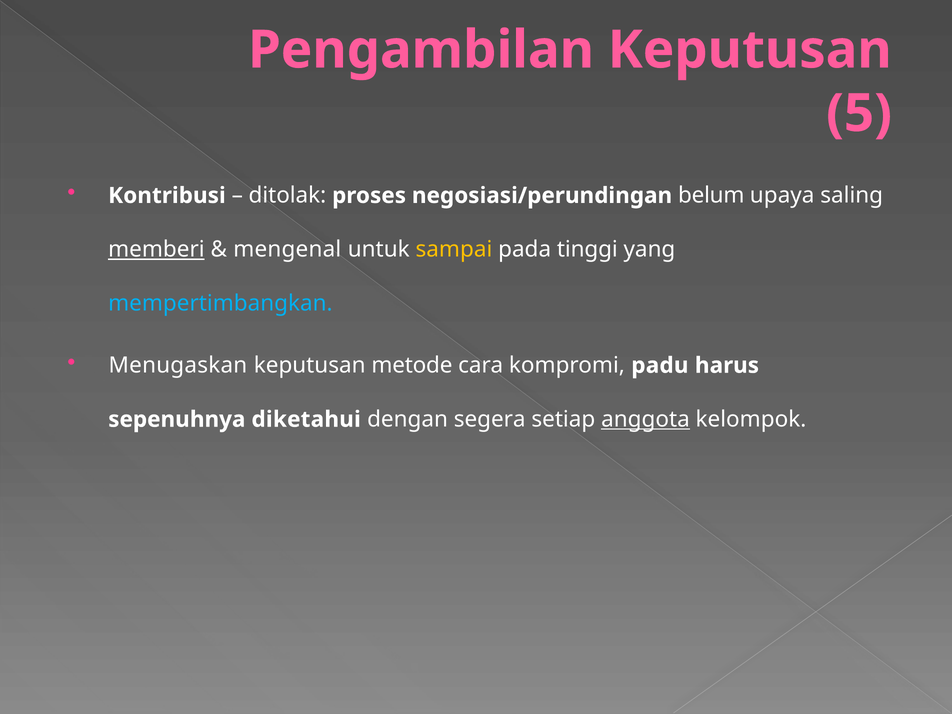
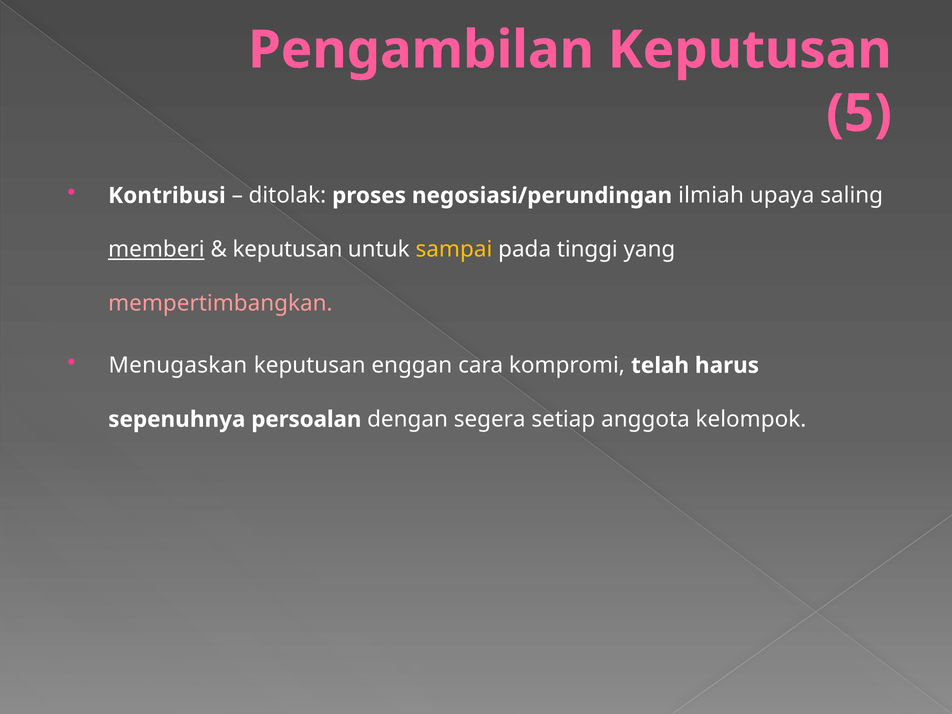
belum: belum -> ilmiah (711, 196)
mengenal: mengenal -> keputusan (287, 250)
mempertimbangkan colour: light blue -> pink (220, 304)
metode: metode -> enggan (412, 365)
padu: padu -> telah (660, 365)
diketahui: diketahui -> persoalan (306, 419)
anggota underline: present -> none (645, 419)
